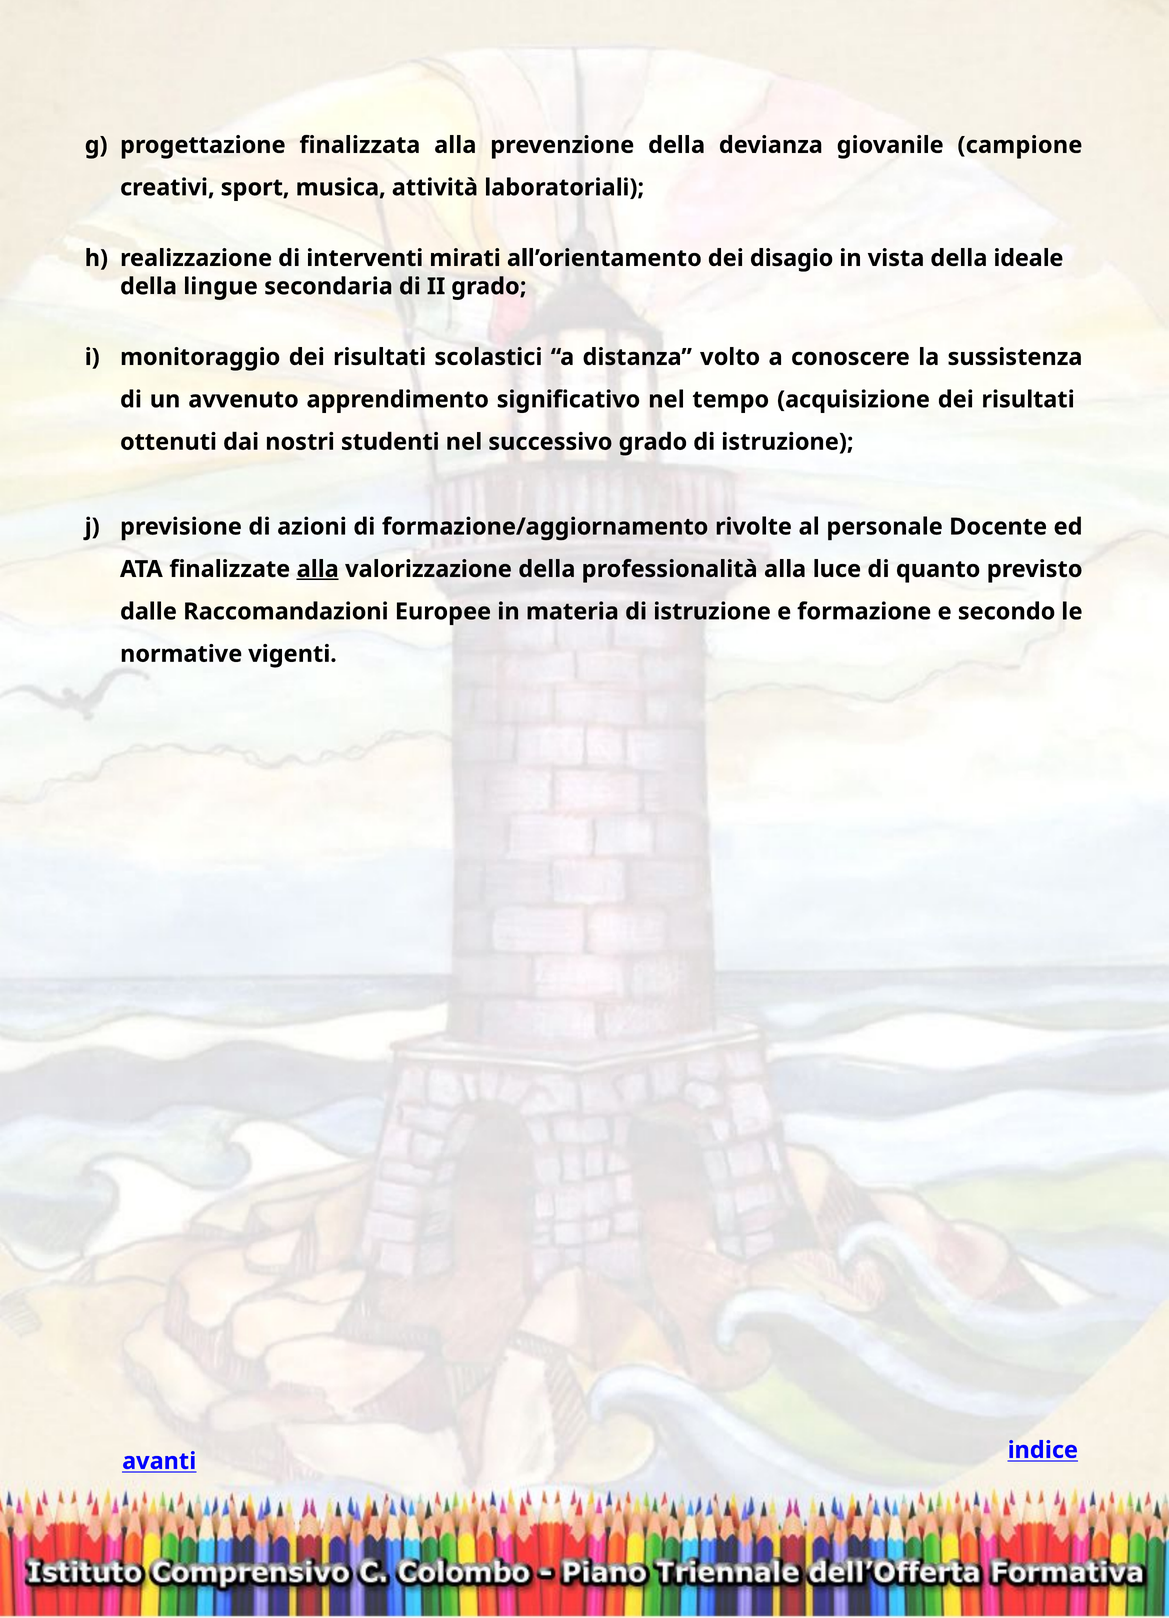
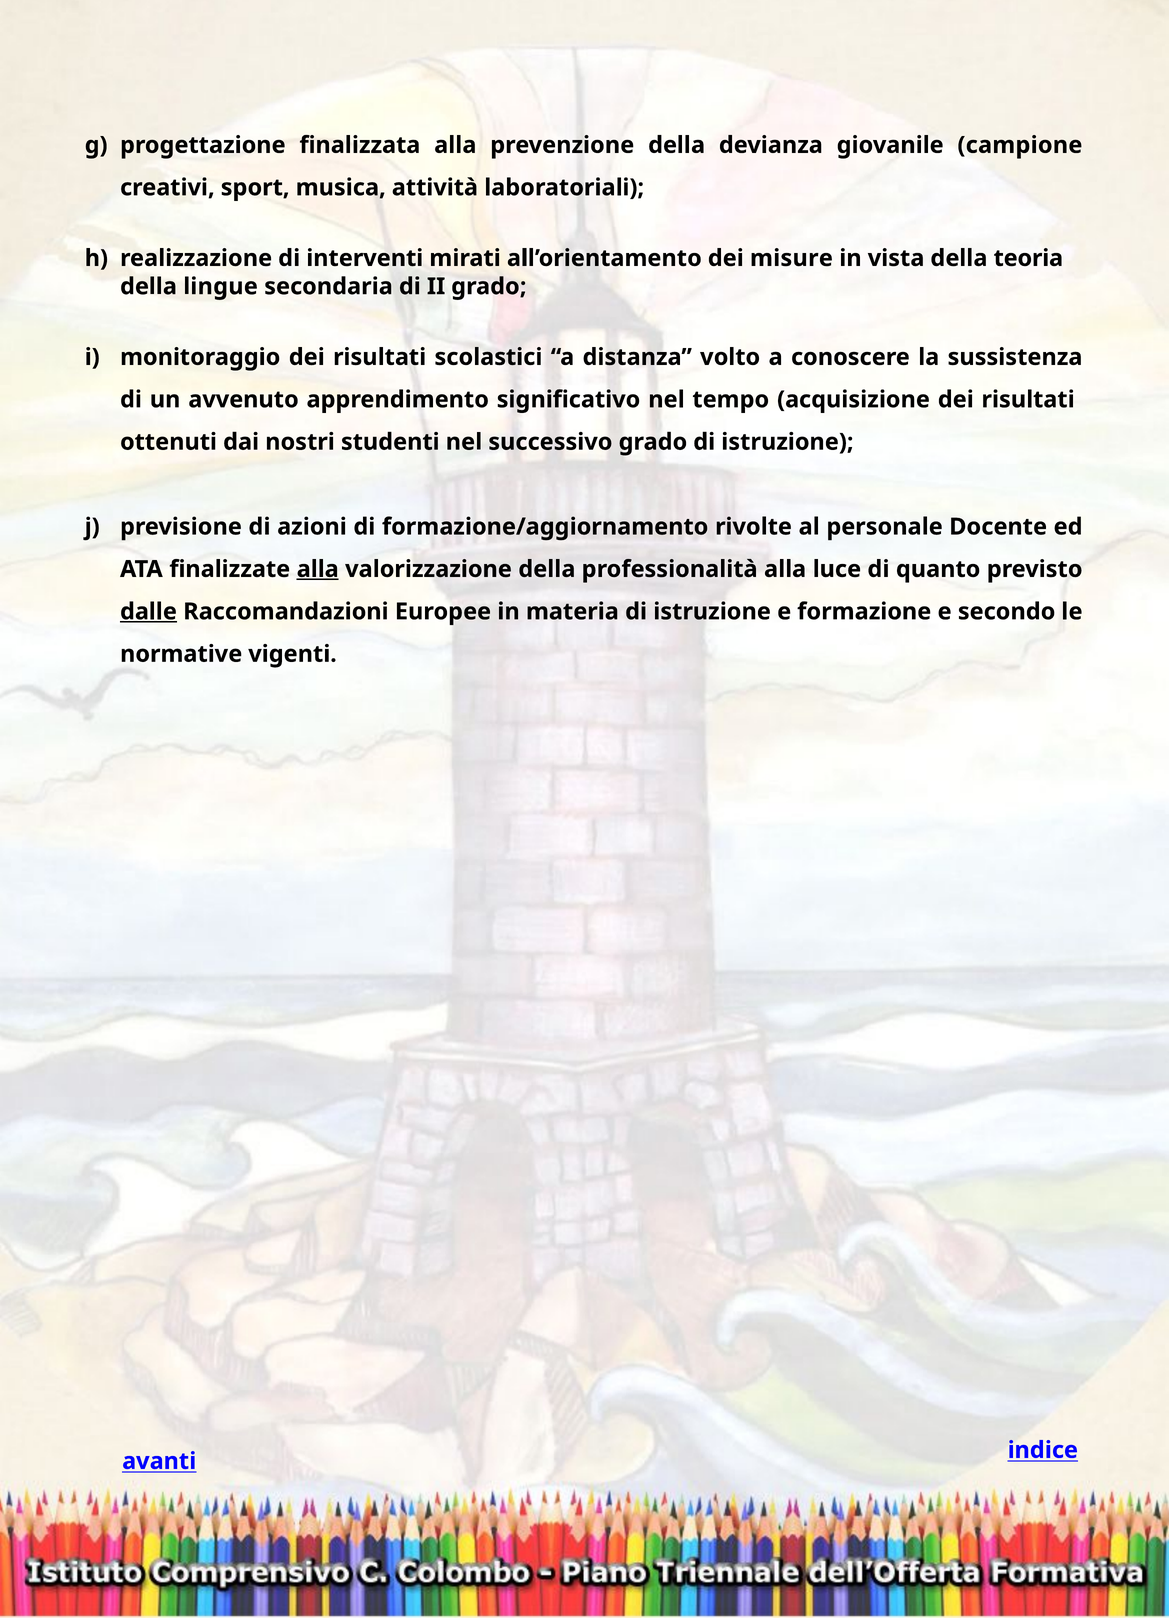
disagio: disagio -> misure (791, 258)
ideale: ideale -> teoria (1028, 258)
dalle underline: none -> present (148, 612)
